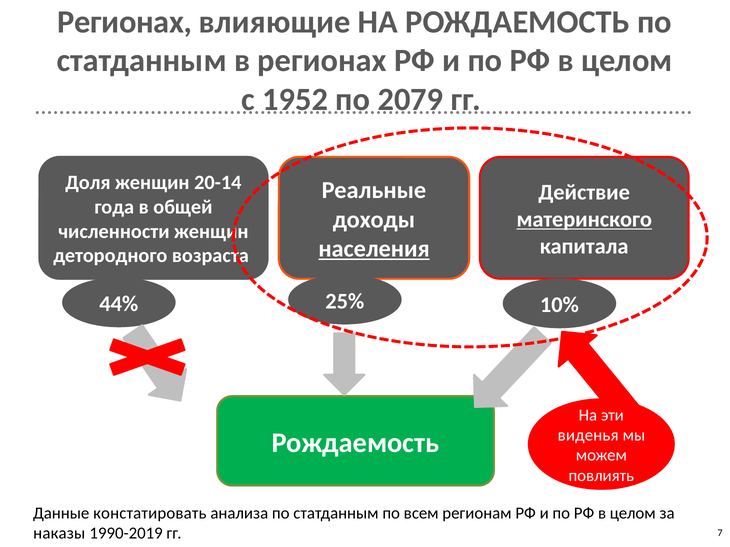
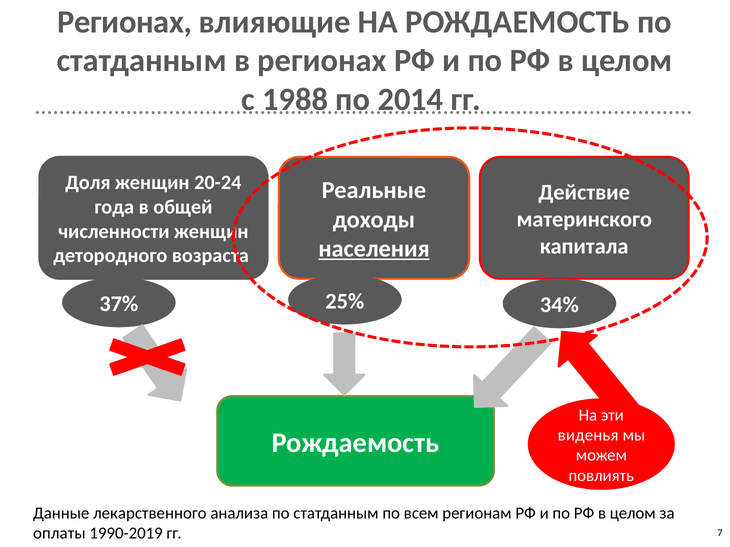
1952: 1952 -> 1988 (295, 100)
2079: 2079 -> 2014 (410, 100)
20-14: 20-14 -> 20-24 (218, 183)
материнского underline: present -> none (584, 220)
44%: 44% -> 37% (119, 304)
10%: 10% -> 34% (559, 305)
констатировать: констатировать -> лекарственного (150, 514)
наказы: наказы -> оплаты (59, 534)
